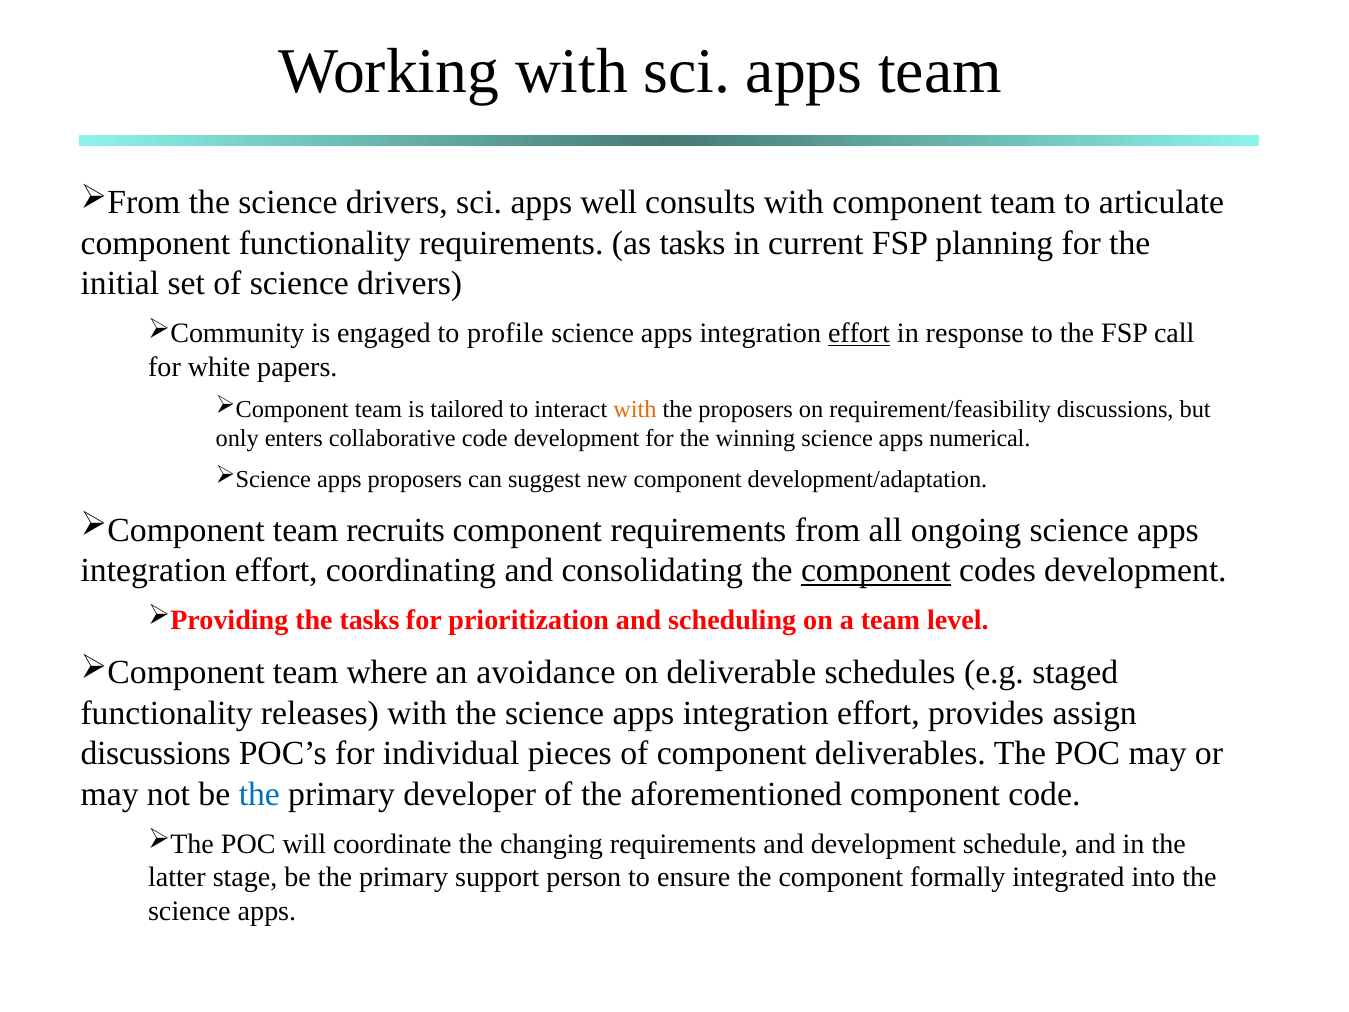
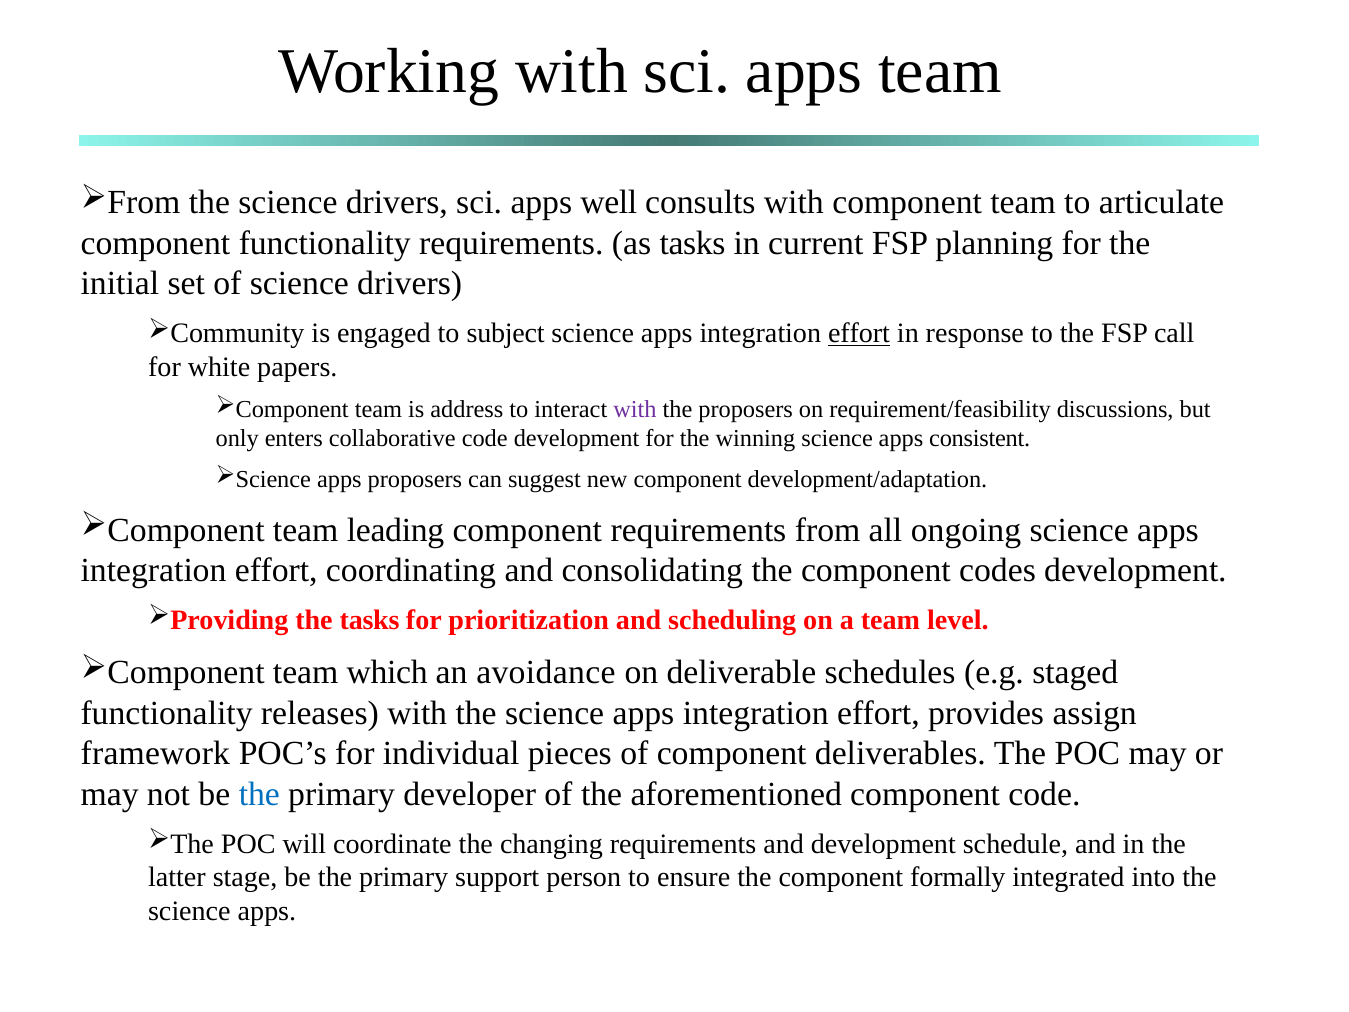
profile: profile -> subject (506, 333)
tailored: tailored -> address (467, 409)
with colour: orange -> purple (635, 409)
numerical: numerical -> consistent (980, 439)
recruits: recruits -> leading (396, 530)
component underline: present -> none (876, 570)
where: where -> which (387, 673)
discussions: discussions -> framework (155, 753)
